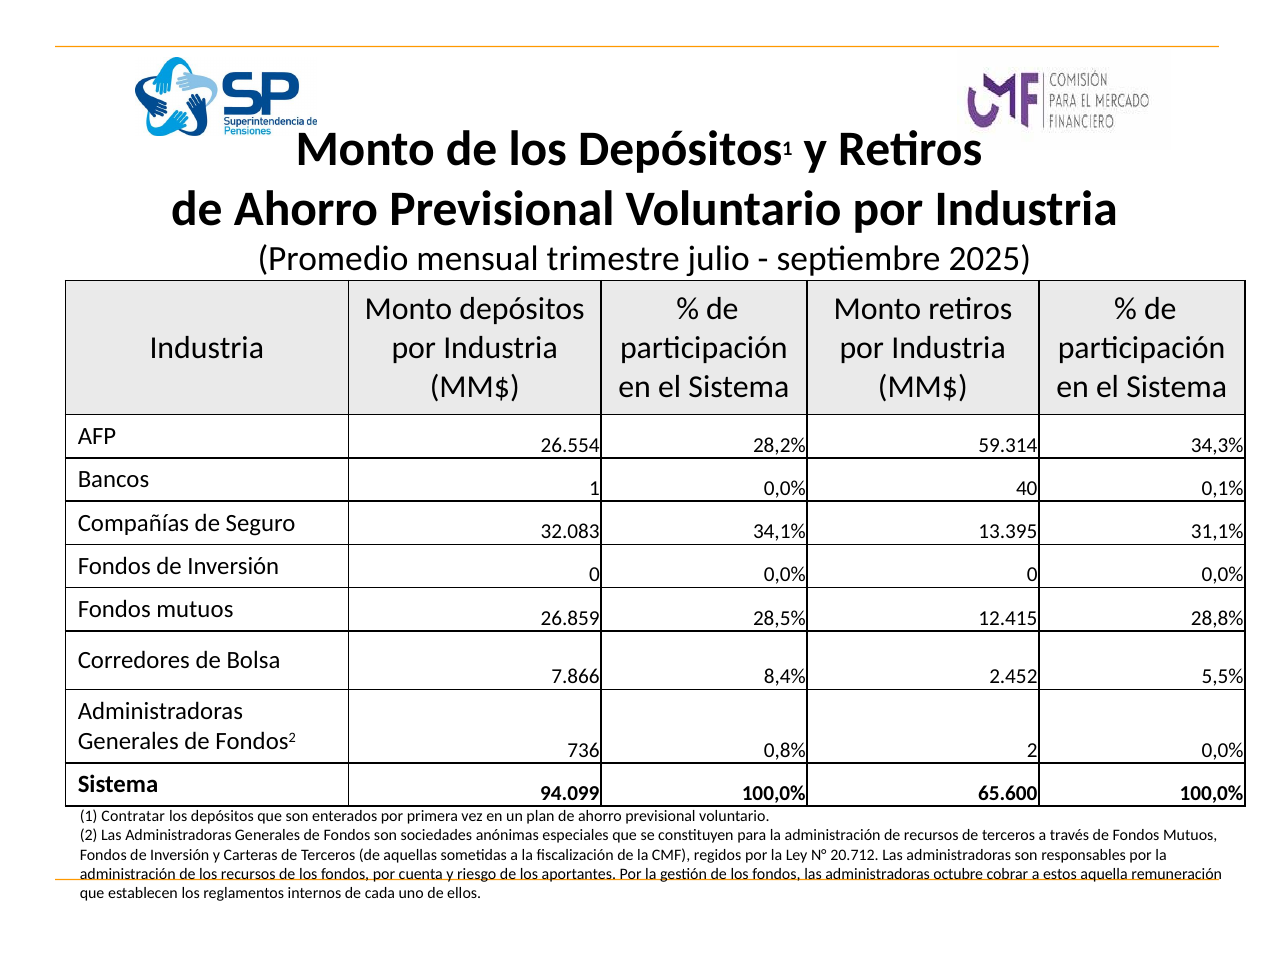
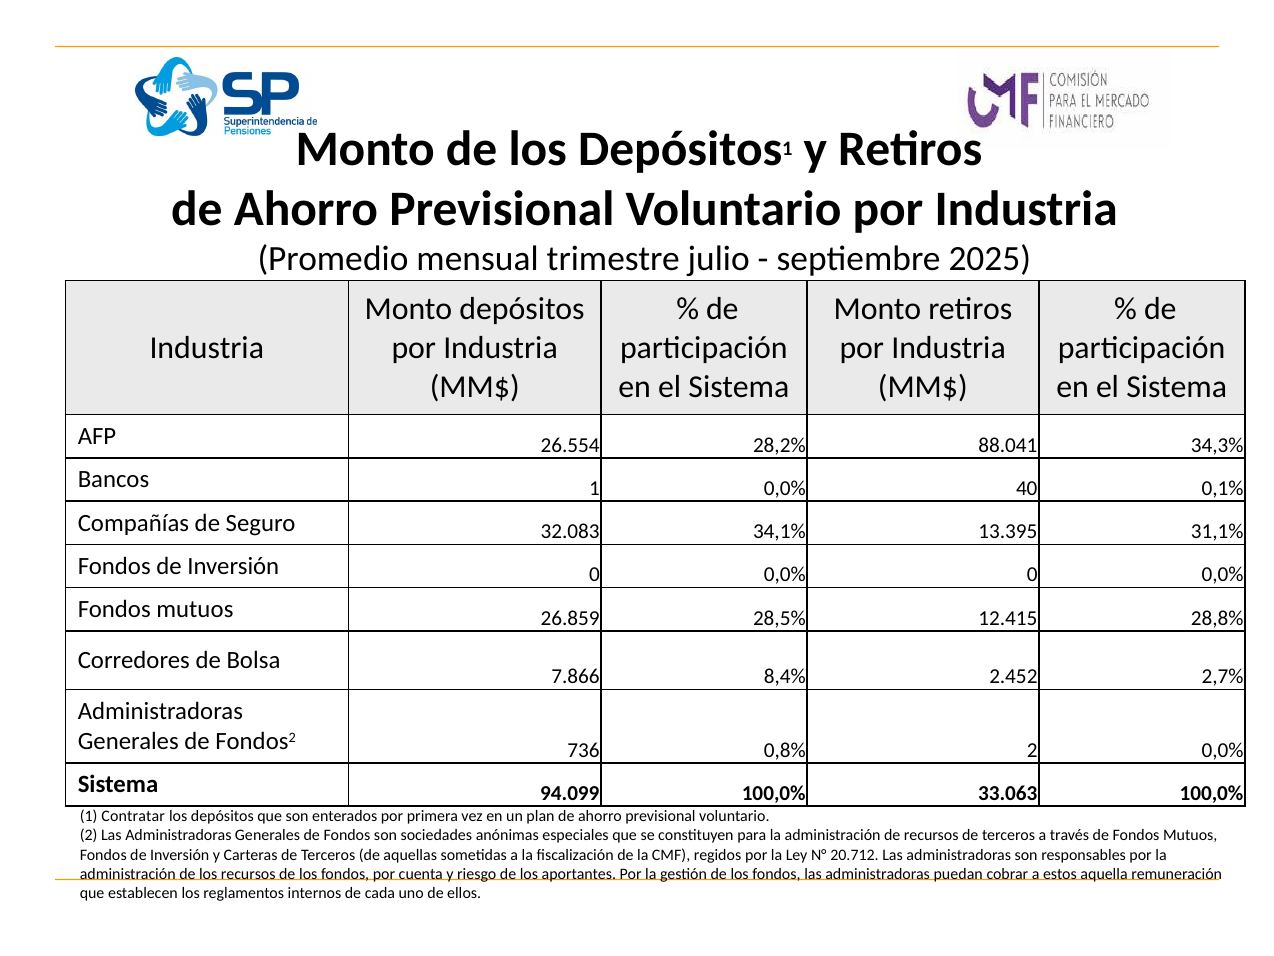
59.314: 59.314 -> 88.041 (1008, 445)
5,5%: 5,5% -> 2,7% (1223, 676)
65.600: 65.600 -> 33.063 (1008, 793)
octubre: octubre -> puedan (958, 873)
